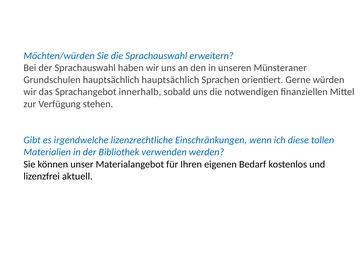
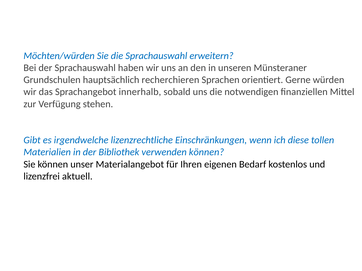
hauptsächlich hauptsächlich: hauptsächlich -> recherchieren (170, 80)
verwenden werden: werden -> können (206, 152)
